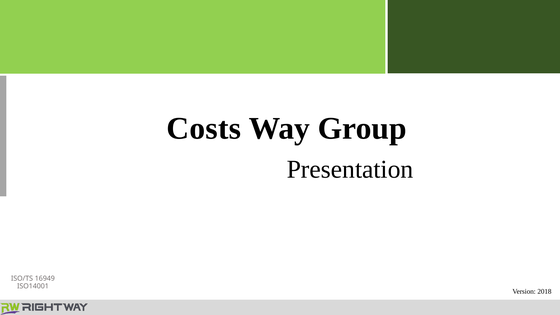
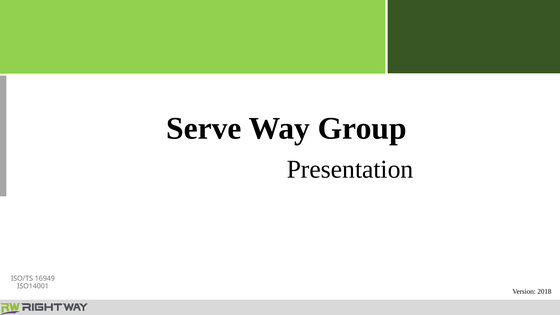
Costs: Costs -> Serve (204, 128)
